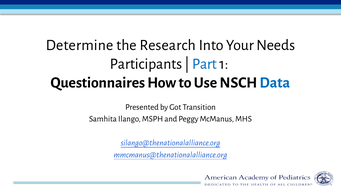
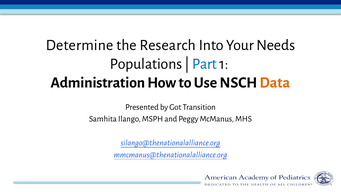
Participants: Participants -> Populations (146, 64)
Questionnaires: Questionnaires -> Administration (98, 82)
Data colour: blue -> orange (275, 82)
